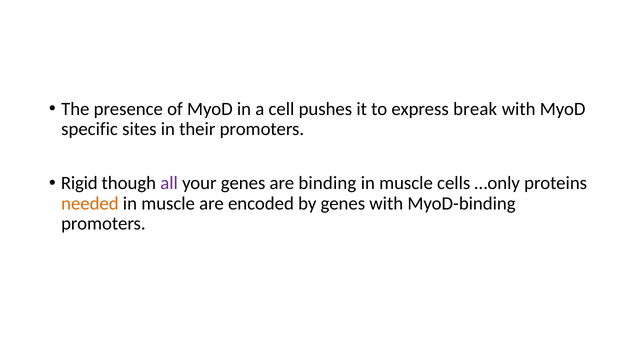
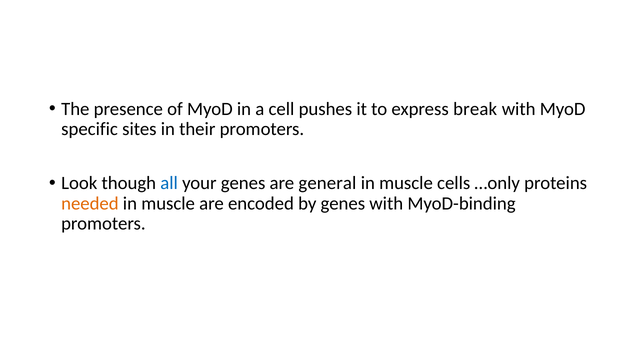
Rigid: Rigid -> Look (79, 183)
all colour: purple -> blue (169, 183)
binding: binding -> general (327, 183)
